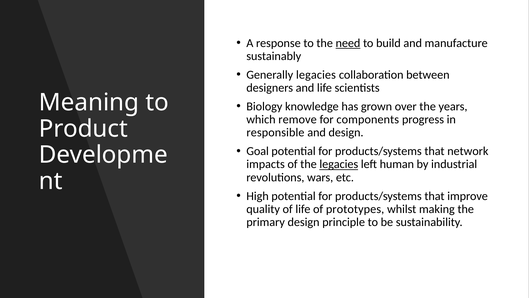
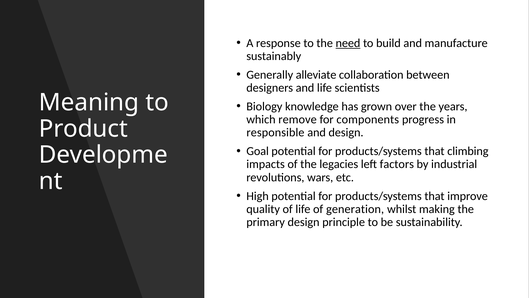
Generally legacies: legacies -> alleviate (316, 75)
network: network -> climbing (468, 151)
legacies underline: present -> none (339, 164)
human: human -> factors (397, 164)
prototypes: prototypes -> generation (355, 209)
